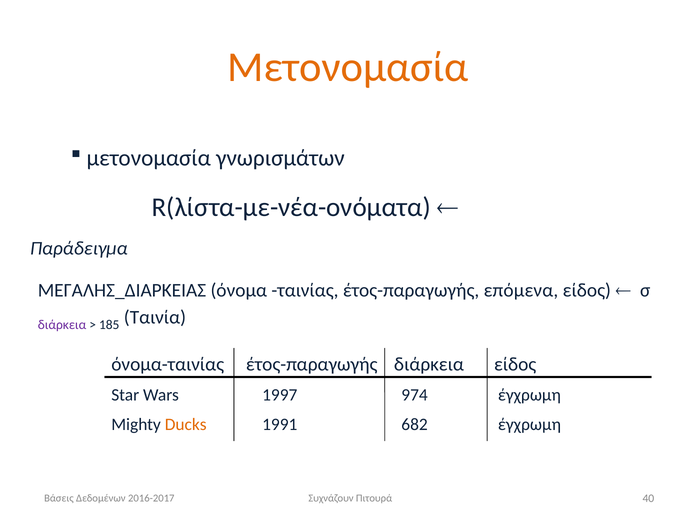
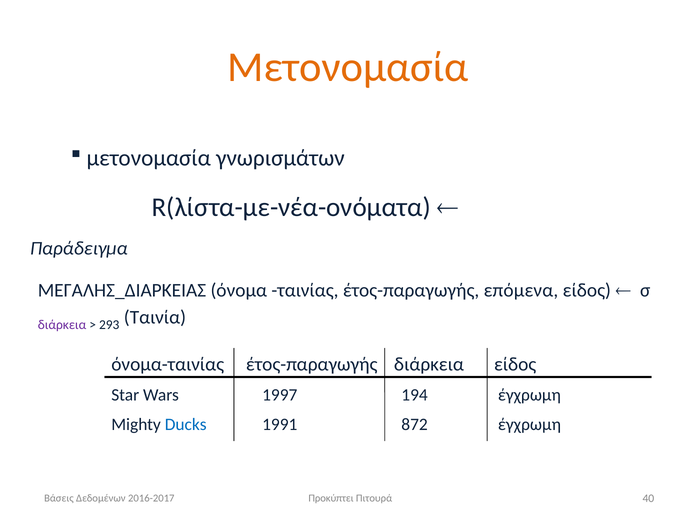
185: 185 -> 293 (109, 325)
974: 974 -> 194 (415, 395)
Ducks colour: orange -> blue (186, 425)
682: 682 -> 872 (415, 425)
Συχνάζουν: Συχνάζουν -> Προκύπτει (331, 498)
